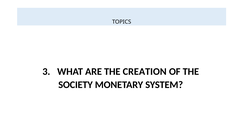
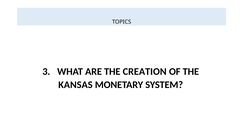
SOCIETY: SOCIETY -> KANSAS (75, 85)
